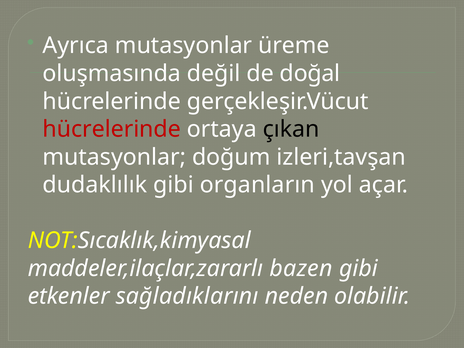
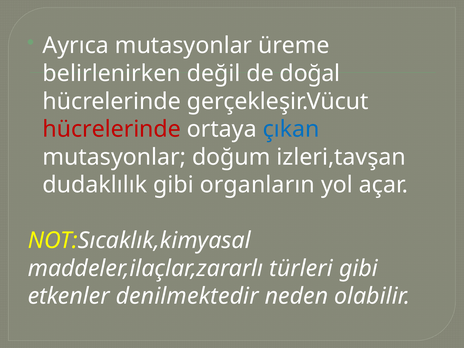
oluşmasında: oluşmasında -> belirlenirken (112, 74)
çıkan colour: black -> blue (291, 129)
bazen: bazen -> türleri (301, 268)
sağladıklarını: sağladıklarını -> denilmektedir (187, 296)
